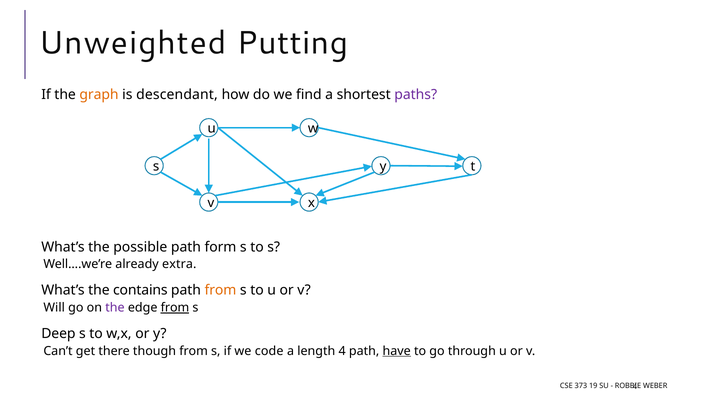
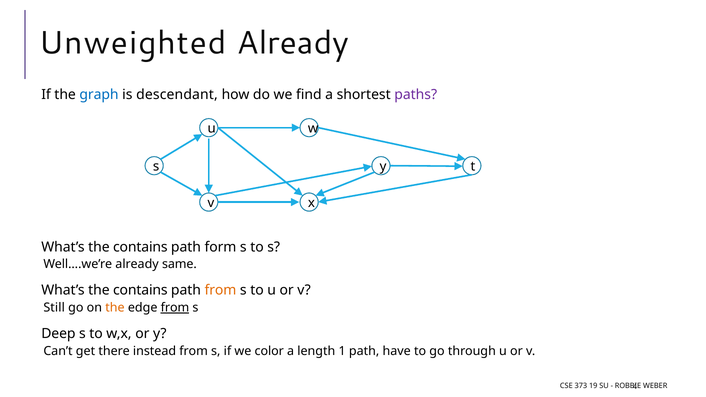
Unweighted Putting: Putting -> Already (293, 43)
graph colour: orange -> blue (99, 95)
possible: possible -> contains (140, 247)
extra: extra -> same (179, 264)
Will: Will -> Still (54, 308)
the colour: purple -> orange (115, 308)
though: though -> instead (155, 351)
code: code -> color (269, 351)
length 4: 4 -> 1 (342, 351)
have underline: present -> none (397, 351)
